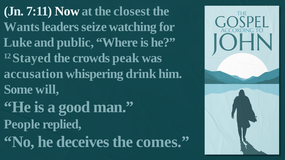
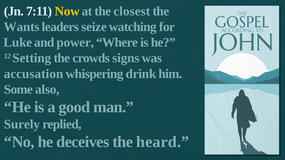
Now colour: white -> yellow (67, 11)
public: public -> power (75, 43)
Stayed: Stayed -> Setting (32, 58)
peak: peak -> signs (126, 58)
will: will -> also (47, 90)
People: People -> Surely (22, 124)
comes: comes -> heard (163, 142)
